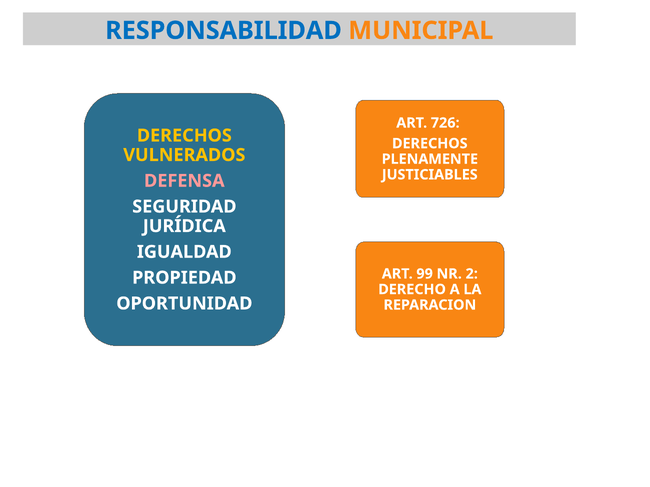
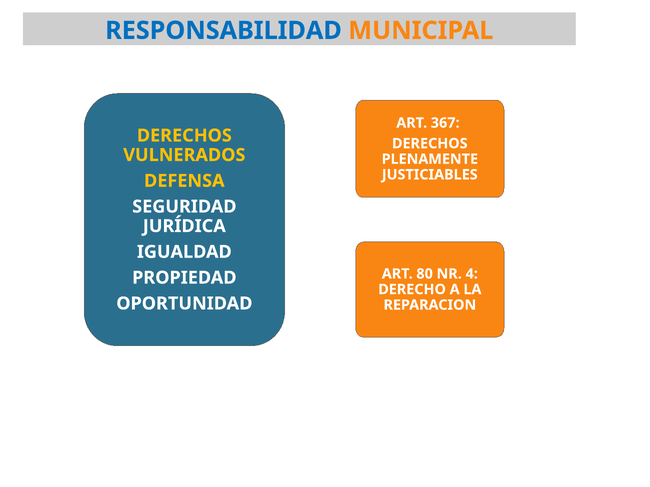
726: 726 -> 367 (445, 123)
DEFENSA colour: pink -> yellow (184, 181)
99: 99 -> 80 (425, 274)
2: 2 -> 4 (472, 274)
